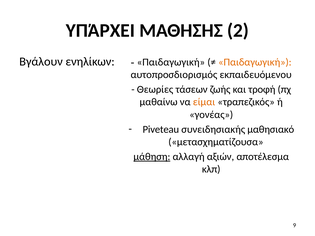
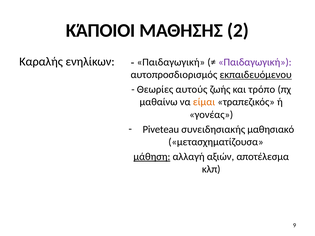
ΥΠΆΡΧΕΙ: ΥΠΆΡΧΕΙ -> ΚΆΠΟΙΟΙ (101, 30)
Βγάλουν: Βγάλουν -> Καραλής (41, 62)
Παιδαγωγική colour: orange -> purple (255, 62)
εκπαιδευόμενου underline: none -> present (256, 75)
τάσεων: τάσεων -> αυτούς (191, 90)
τροφή: τροφή -> τρόπο (262, 90)
